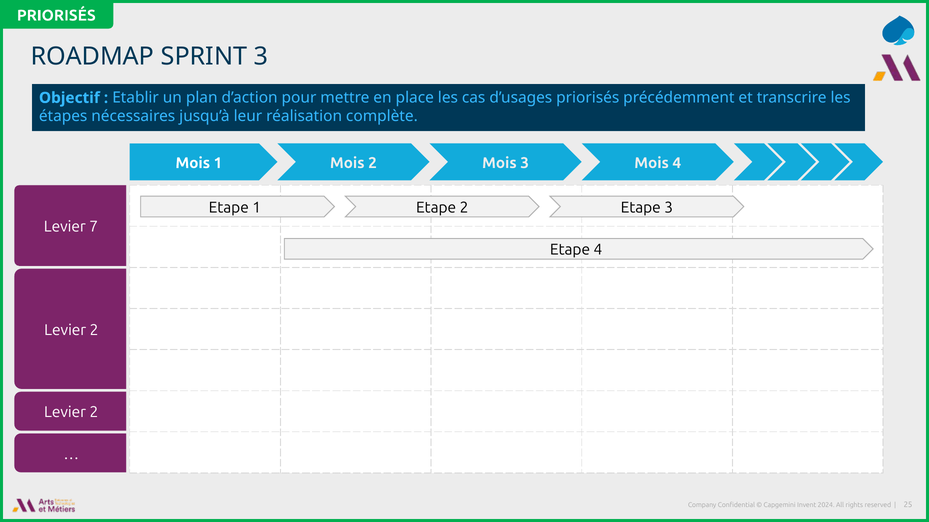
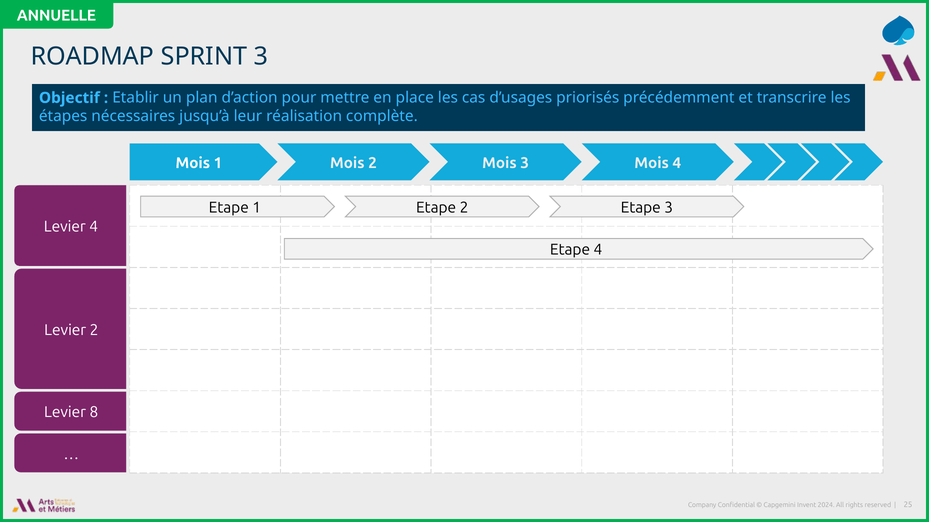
PRIORISÉS: PRIORISÉS -> ANNUELLE (56, 15)
Levier 7: 7 -> 4 (94, 227)
2: 2 -> 8 (94, 413)
